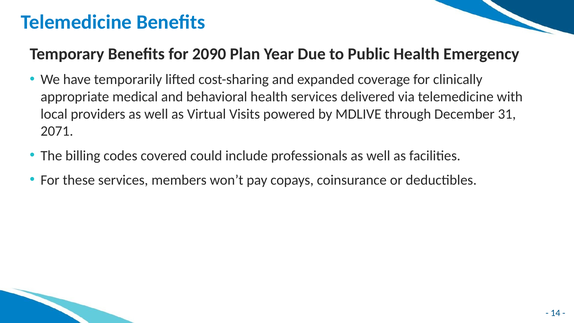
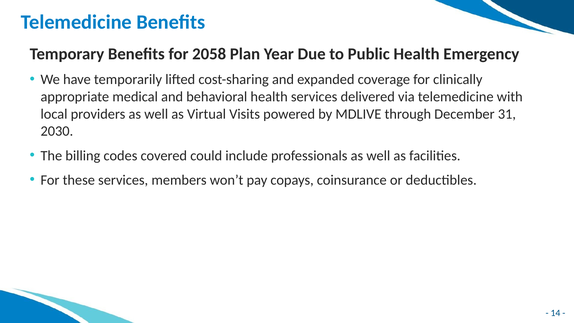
2090: 2090 -> 2058 (209, 54)
2071: 2071 -> 2030 (57, 131)
